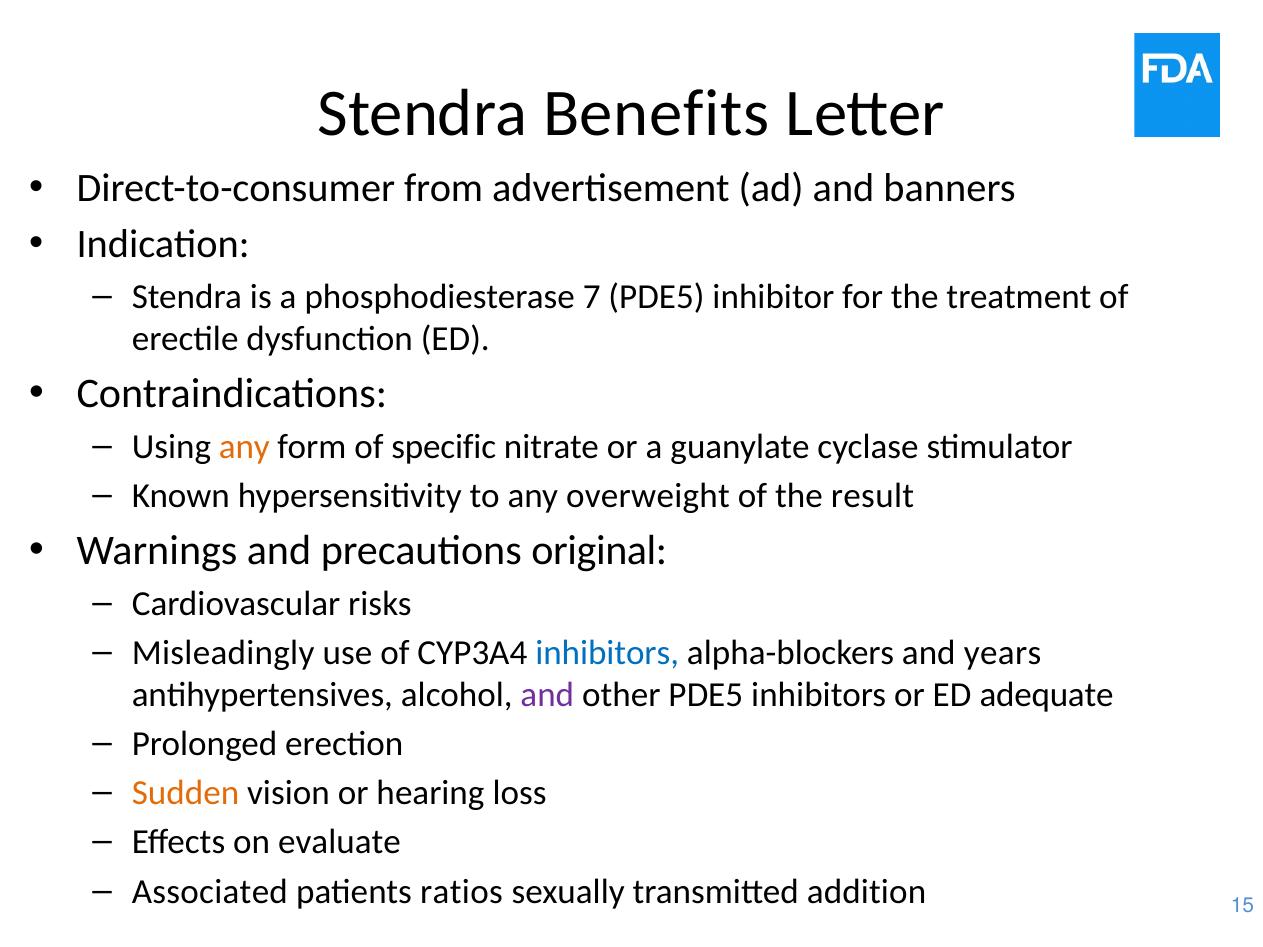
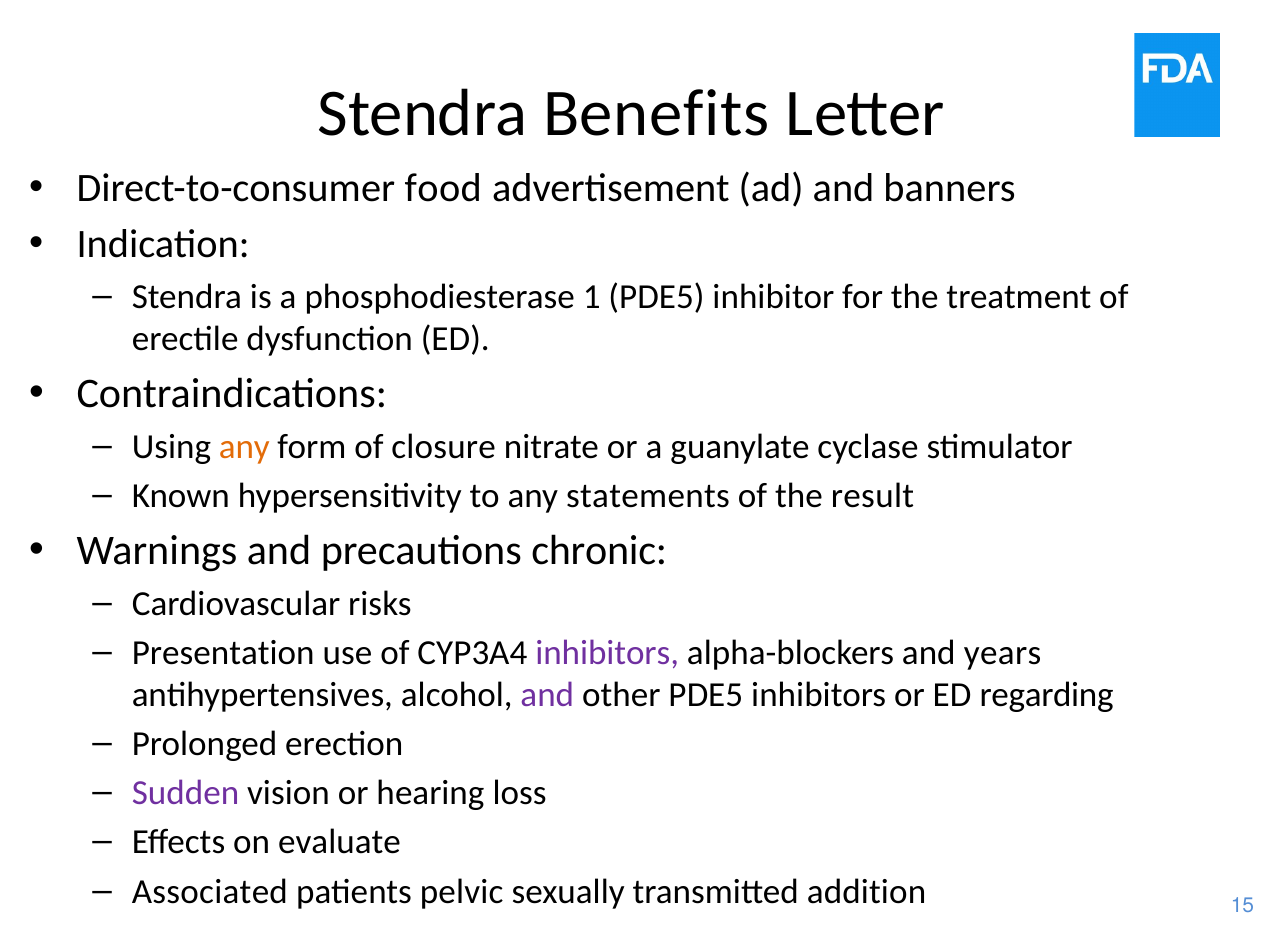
from: from -> food (443, 188)
7: 7 -> 1 (592, 297)
specific: specific -> closure (444, 447)
overweight: overweight -> statements (648, 496)
original: original -> chronic (599, 551)
Misleadingly: Misleadingly -> Presentation (223, 653)
inhibitors colour: blue -> purple (607, 653)
adequate: adequate -> regarding (1047, 695)
Sudden colour: orange -> purple (186, 793)
ratios: ratios -> pelvic (462, 892)
